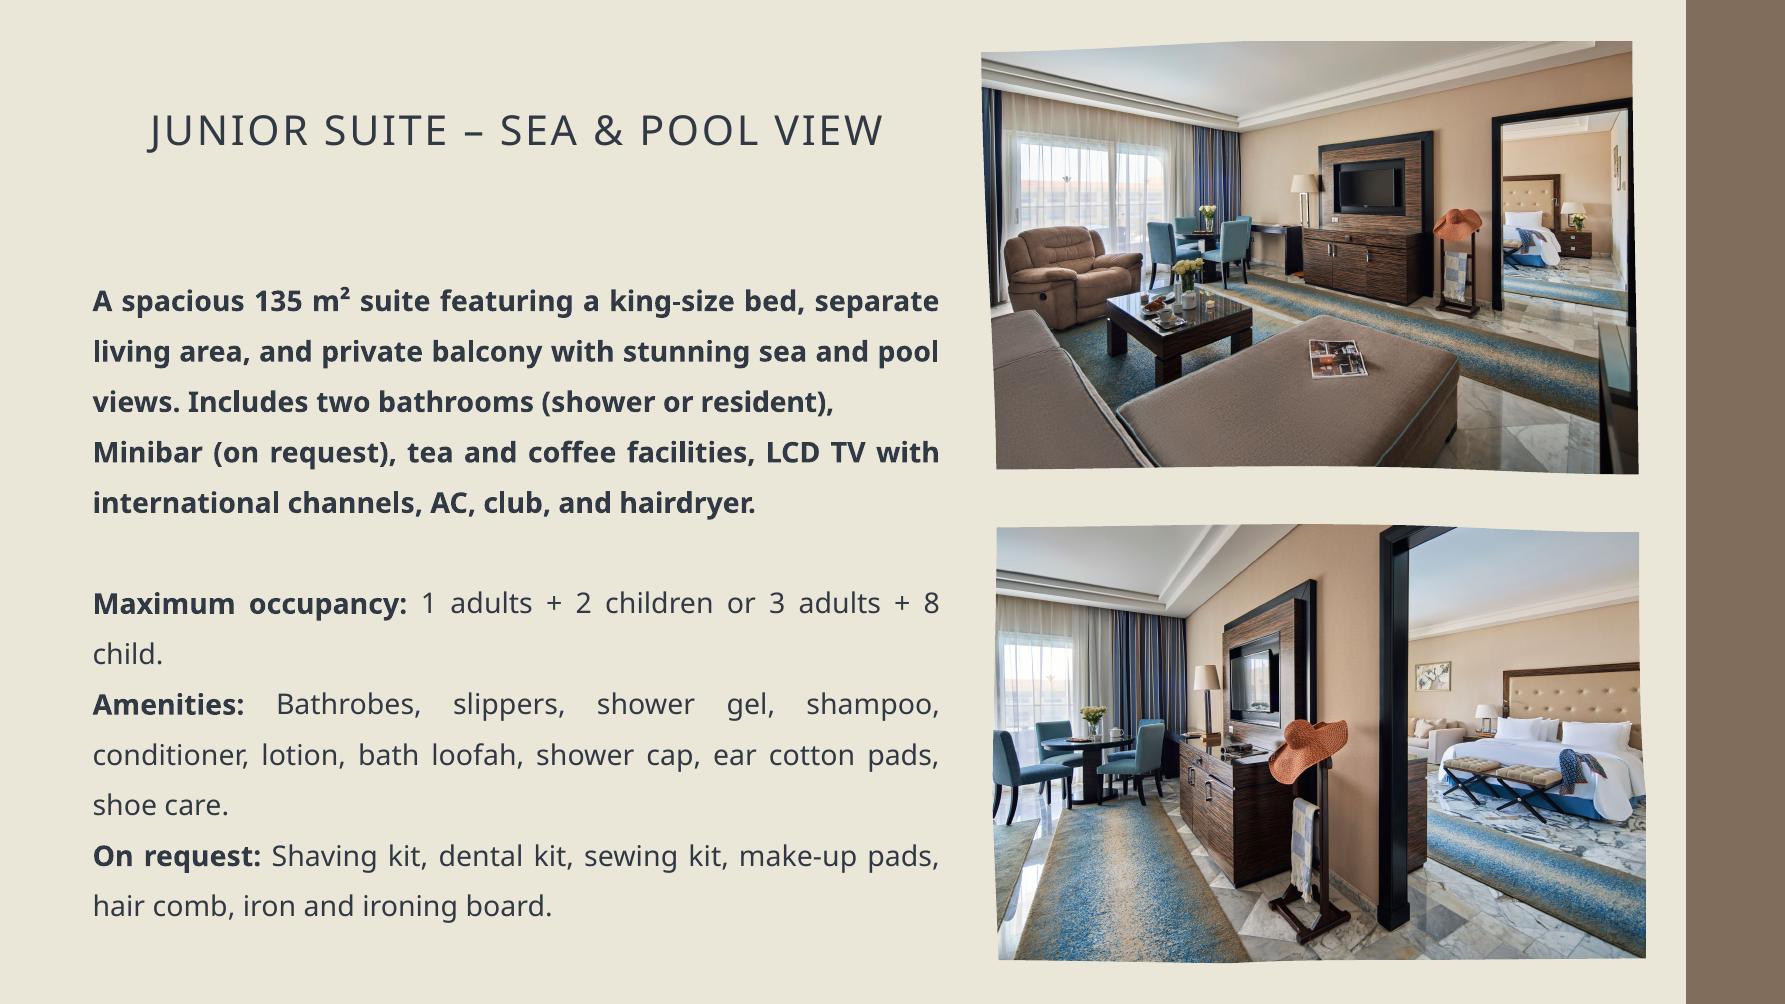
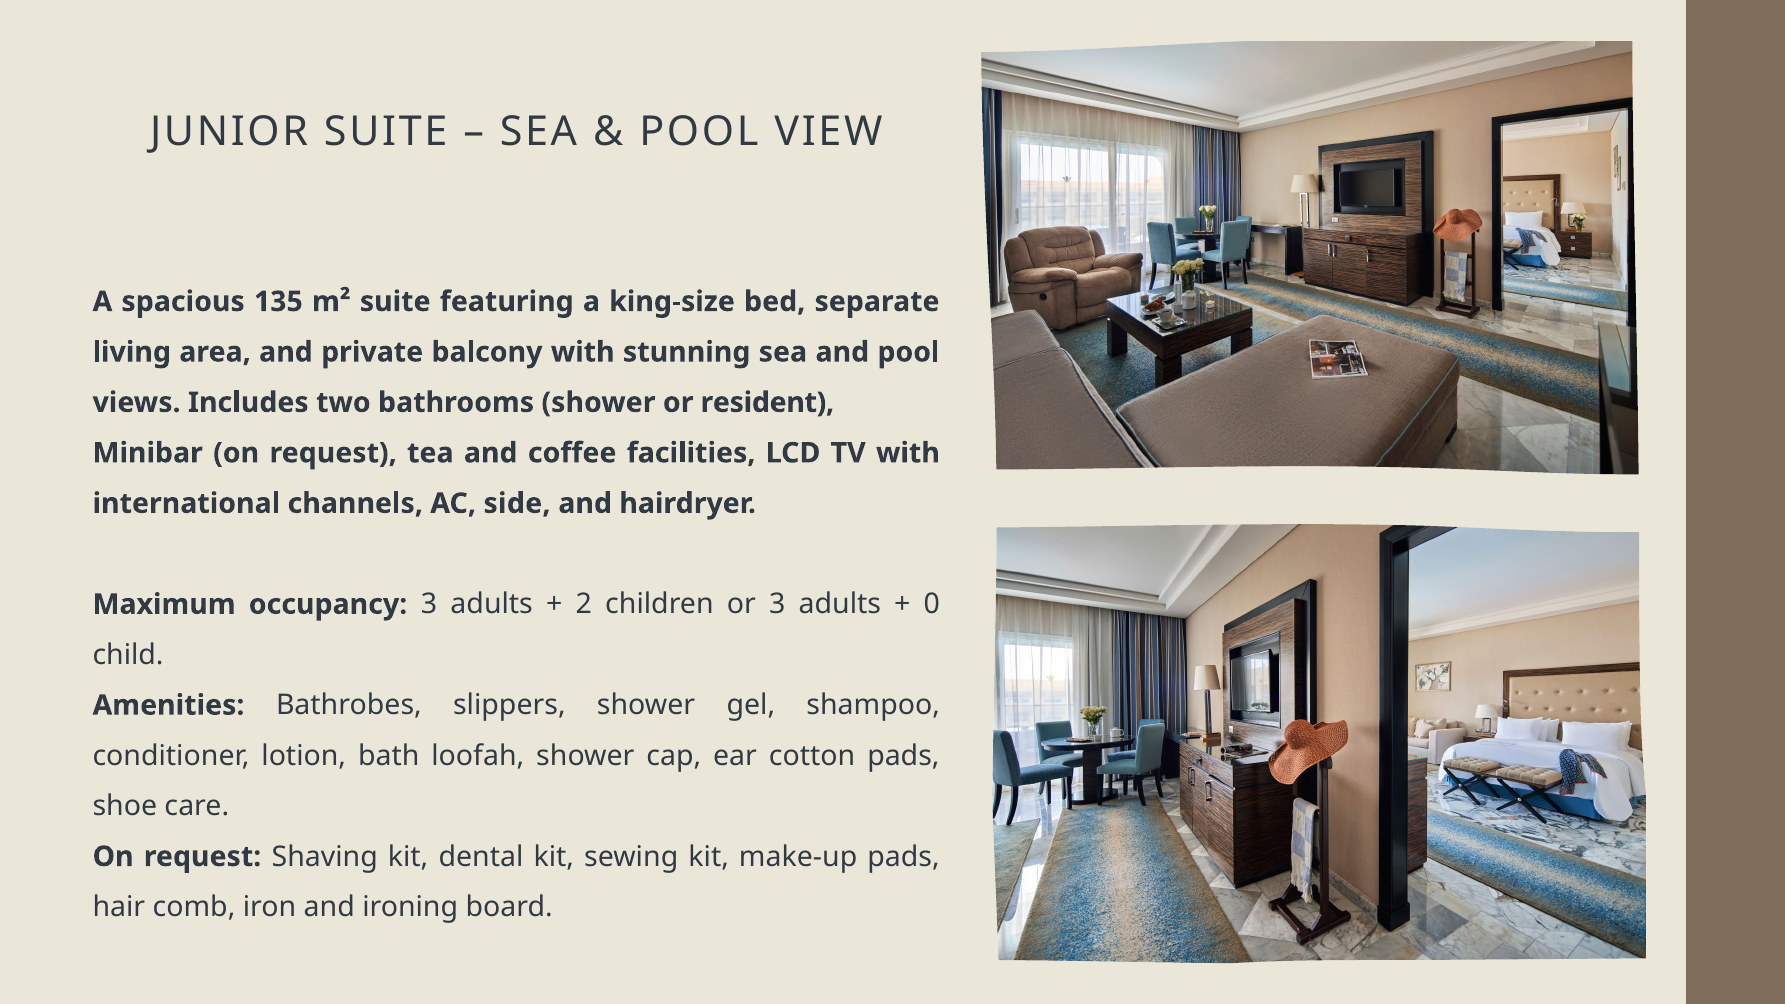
club: club -> side (517, 504)
occupancy 1: 1 -> 3 (429, 604)
8: 8 -> 0 (932, 604)
